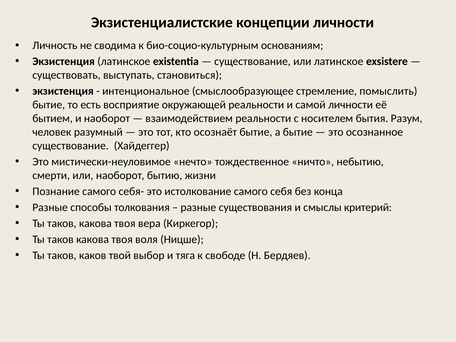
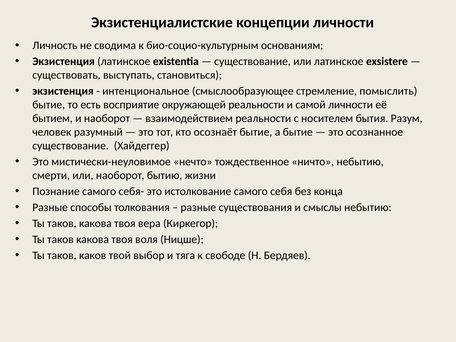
смыслы критерий: критерий -> небытию (368, 207)
